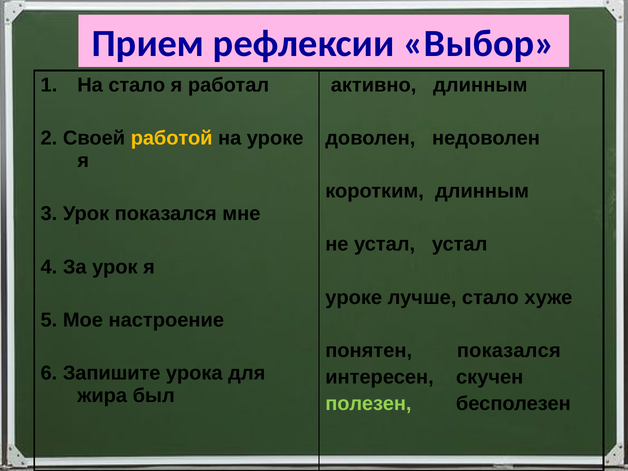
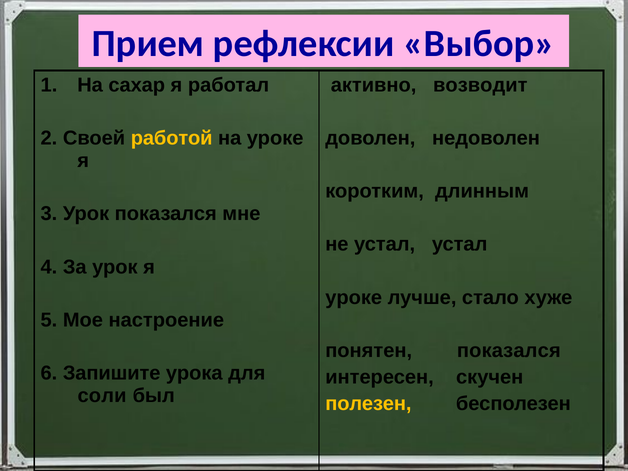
На стало: стало -> сахар (137, 85)
активно длинным: длинным -> возводит (480, 85)
жира: жира -> соли (102, 396)
полезен colour: light green -> yellow (368, 404)
